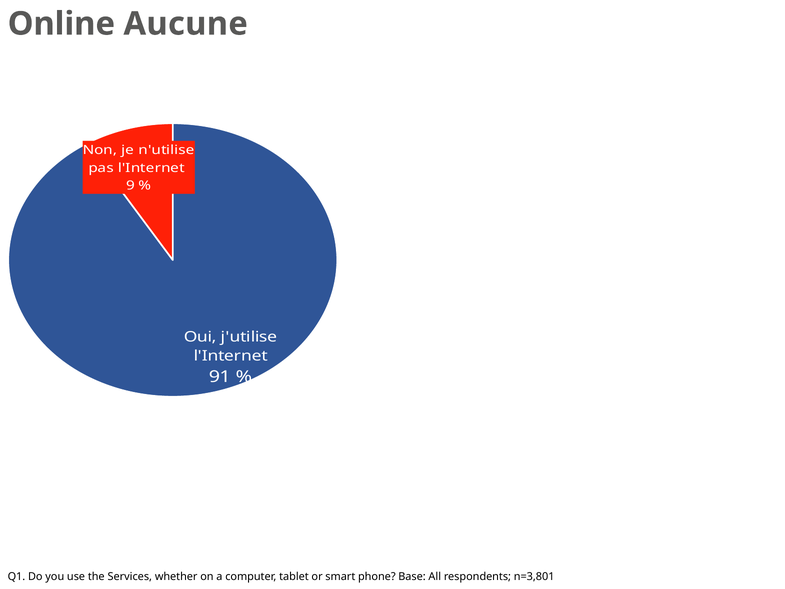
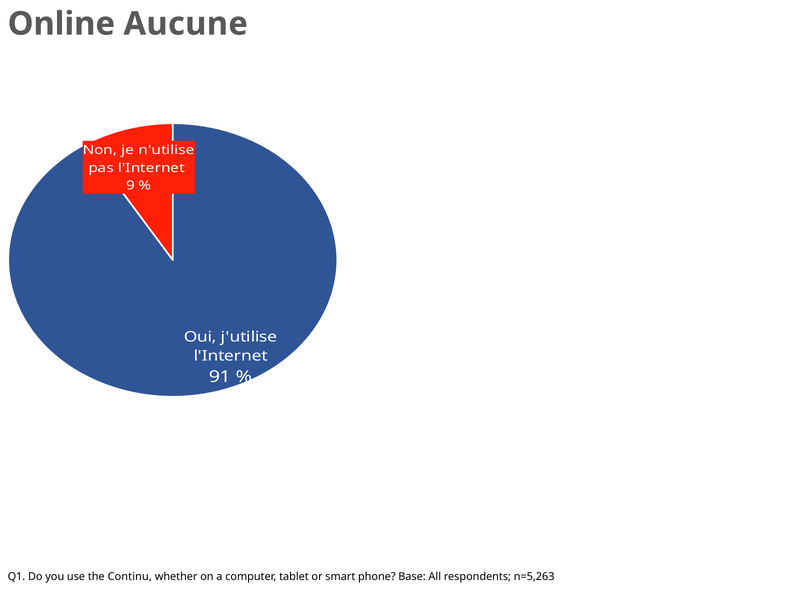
Services: Services -> Continu (130, 576)
n=3,801: n=3,801 -> n=5,263 (534, 576)
